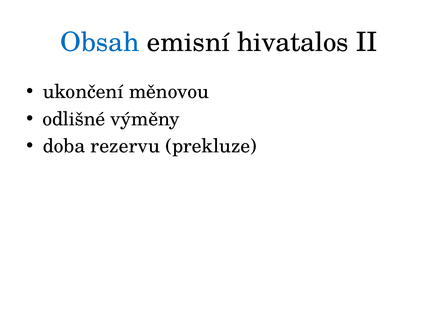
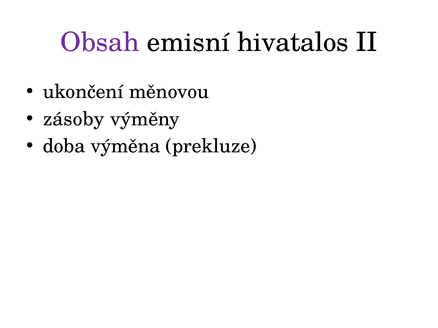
Obsah colour: blue -> purple (100, 42)
odlišné: odlišné -> zásoby (74, 119)
rezervu: rezervu -> výměna (126, 146)
